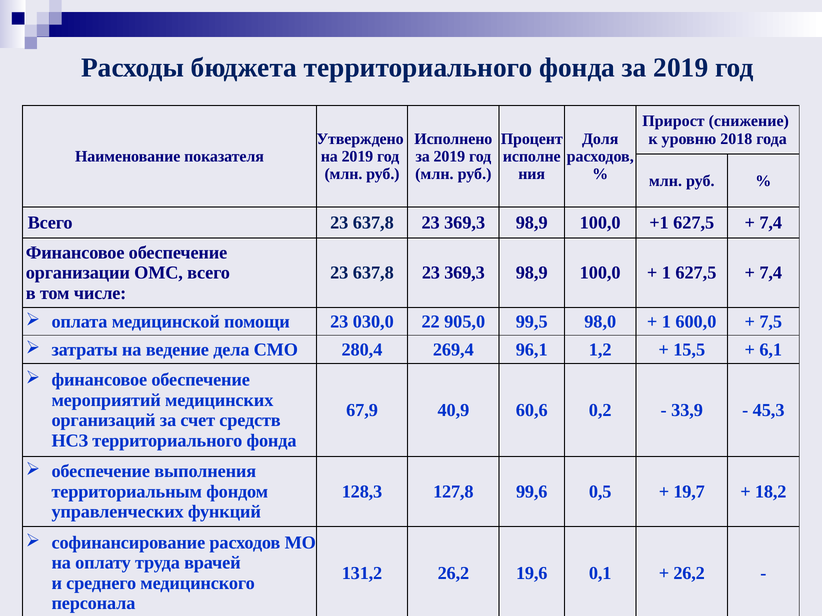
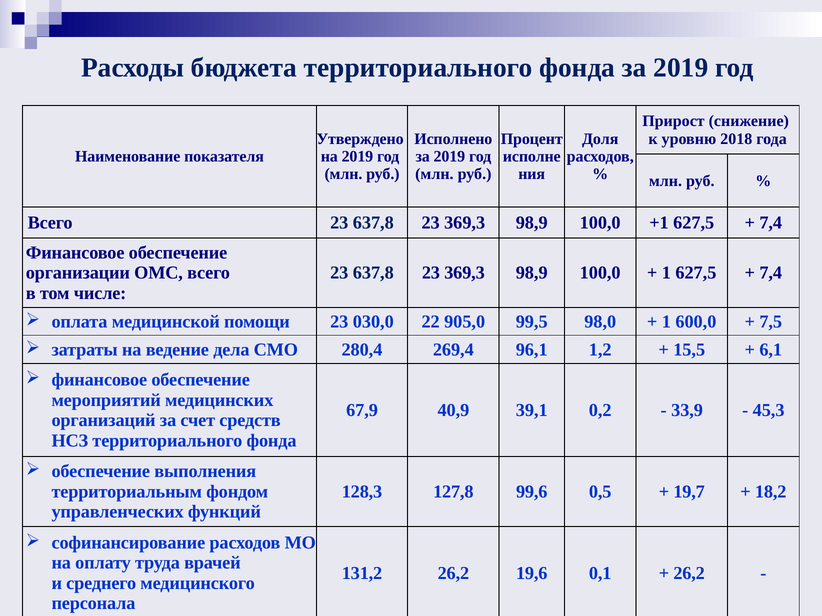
60,6: 60,6 -> 39,1 (532, 410)
